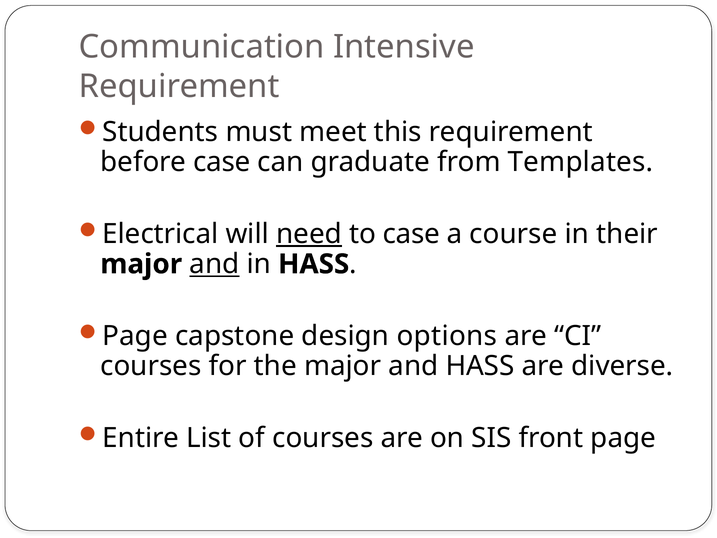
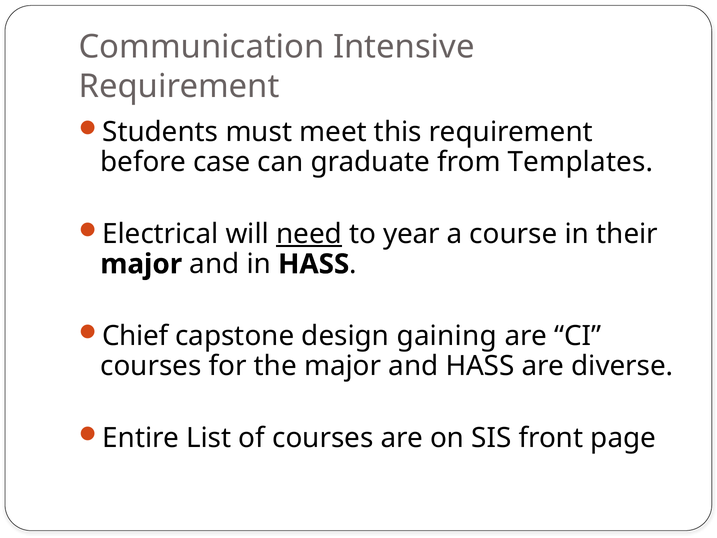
to case: case -> year (411, 234)
and underline: present -> none (214, 264)
Page: Page -> Chief (135, 336)
options: options -> gaining (447, 336)
